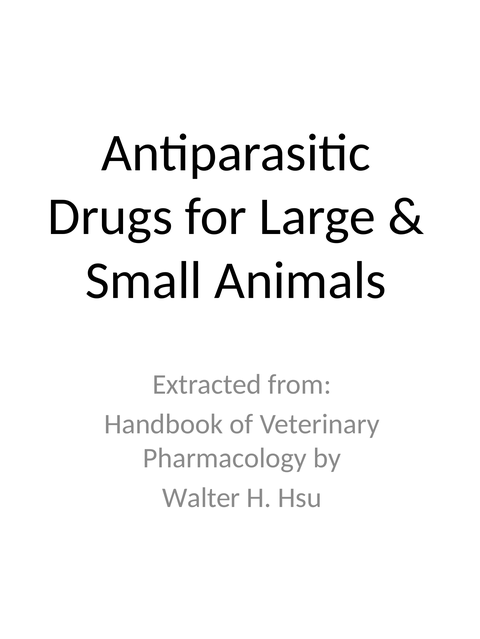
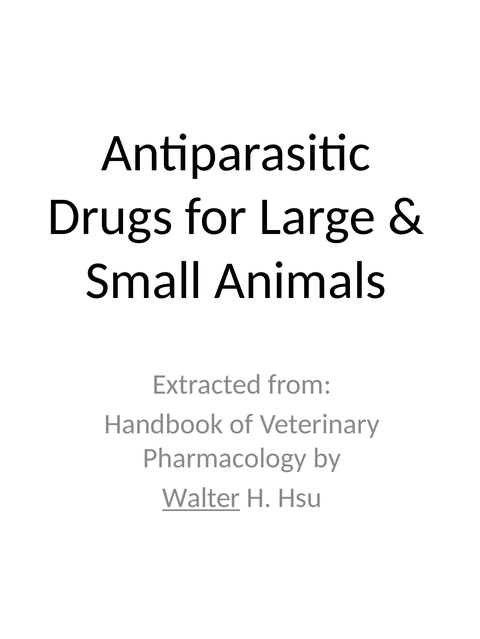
Walter underline: none -> present (201, 499)
